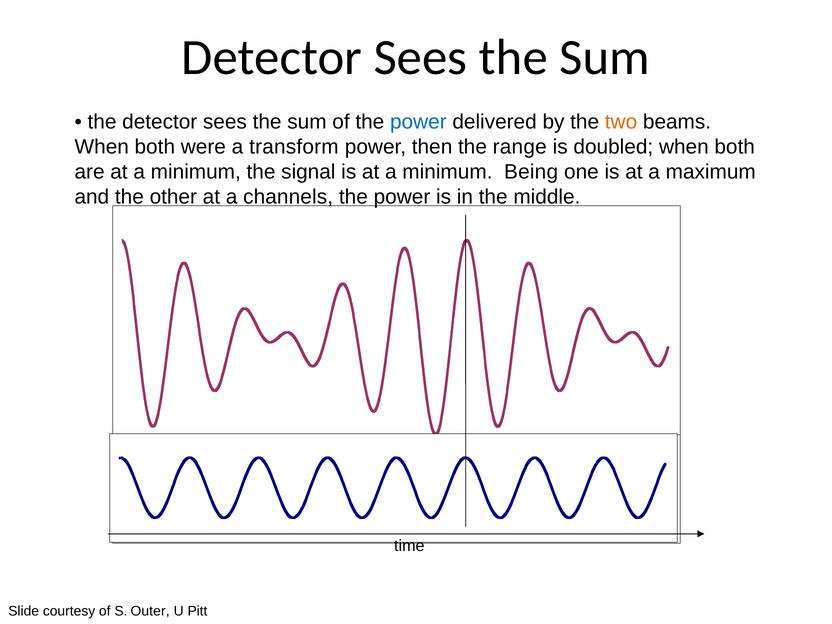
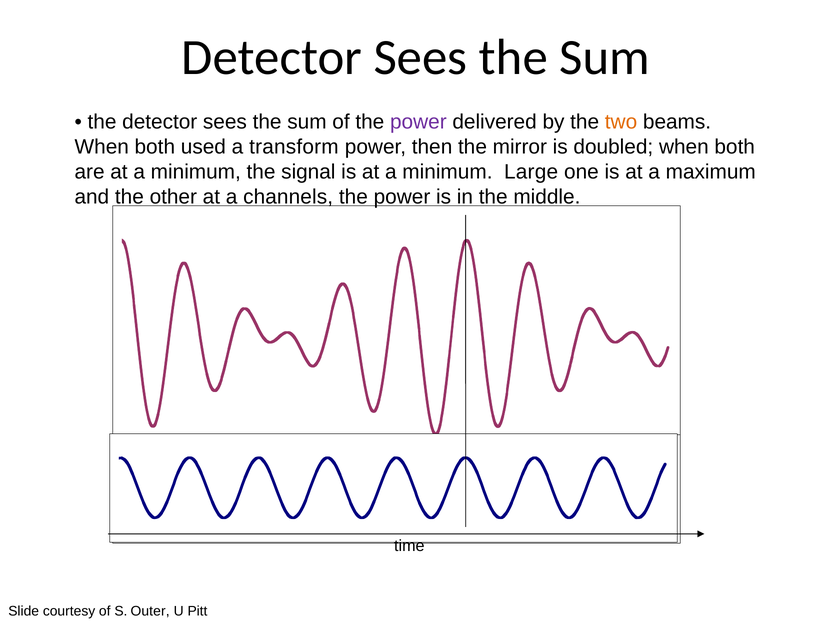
power colour: blue -> purple (418, 122)
were: were -> used (203, 147)
range: range -> mirror (520, 147)
Being: Being -> Large (531, 172)
